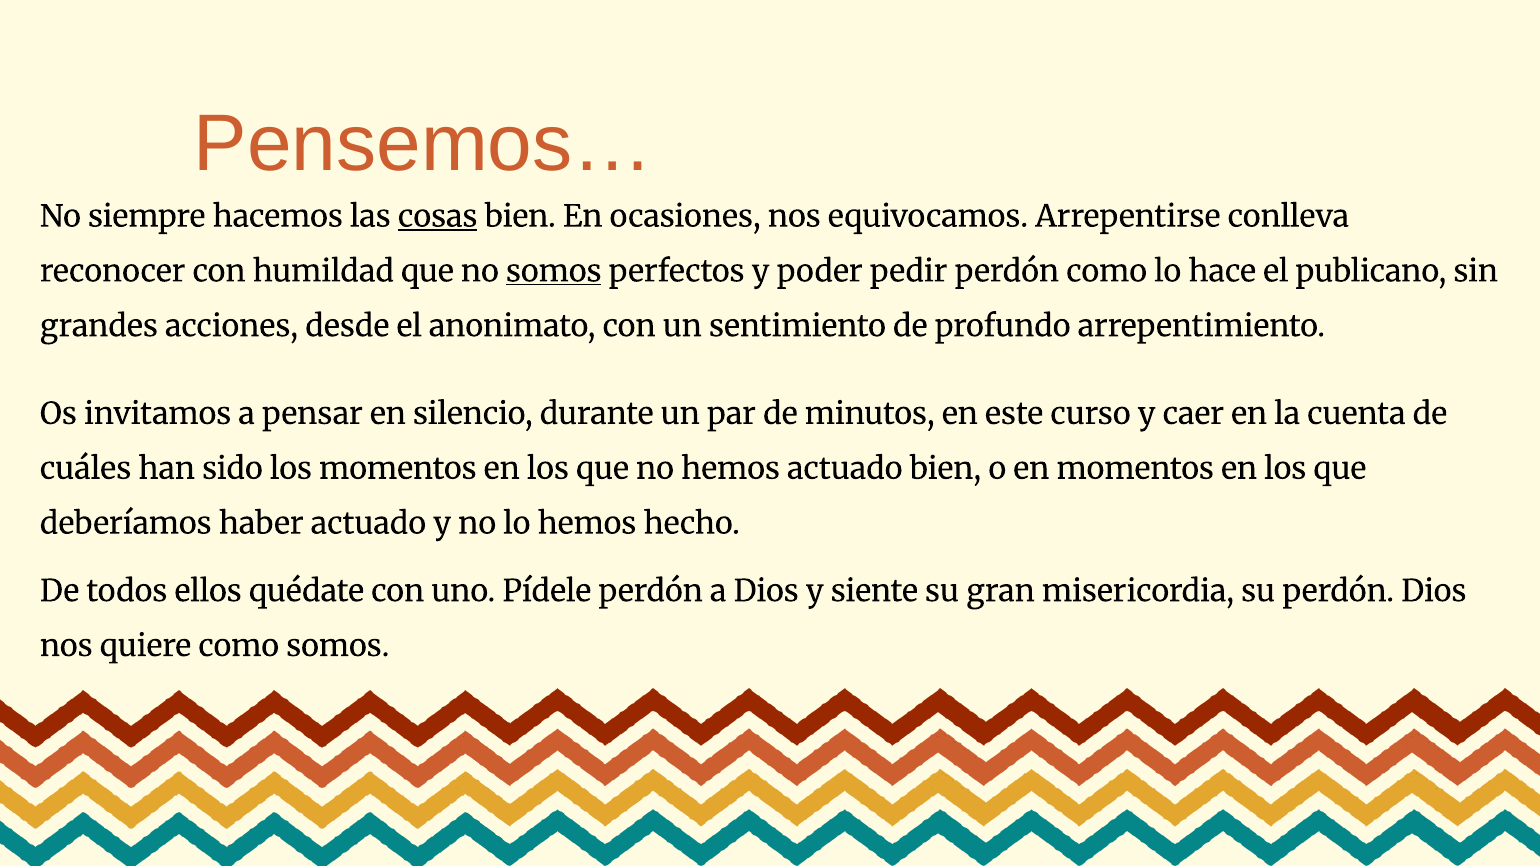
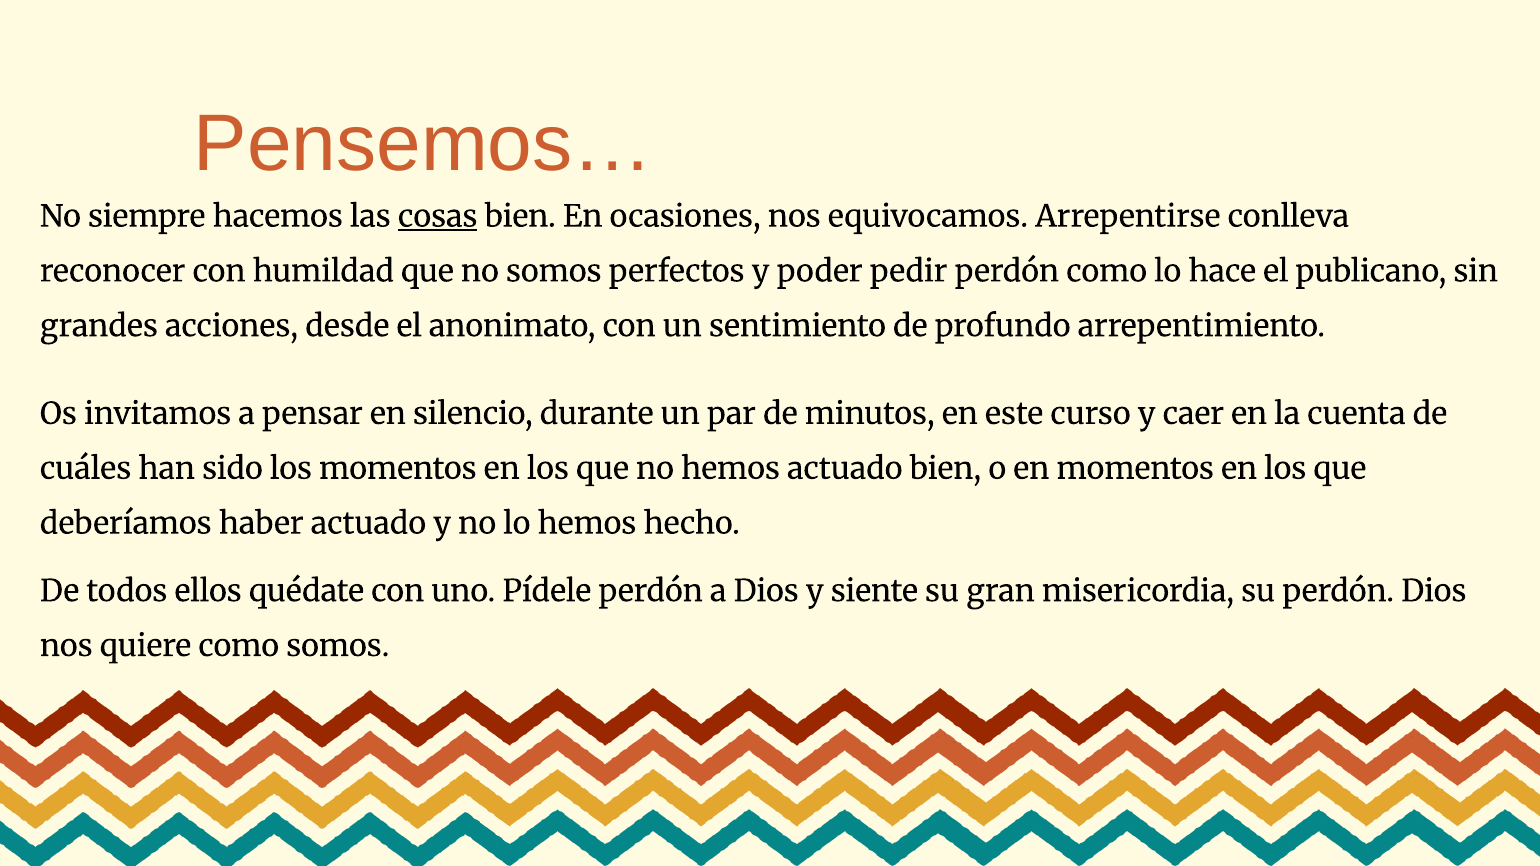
somos underline: present -> none (554, 272)
